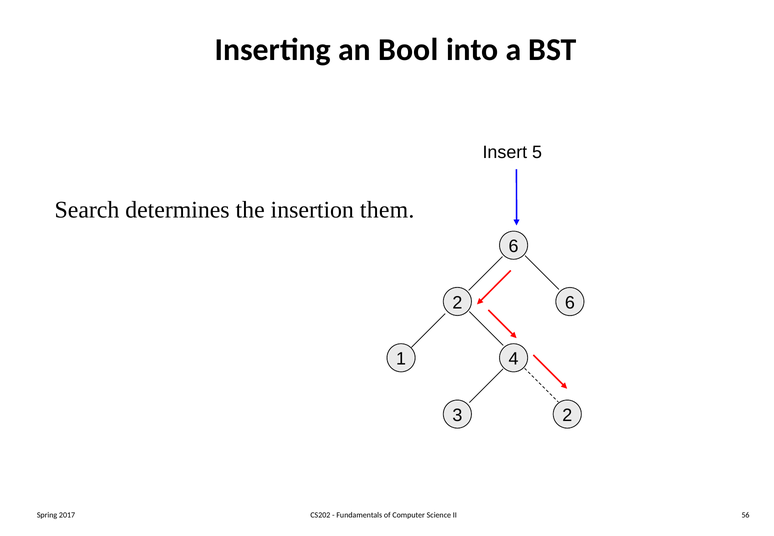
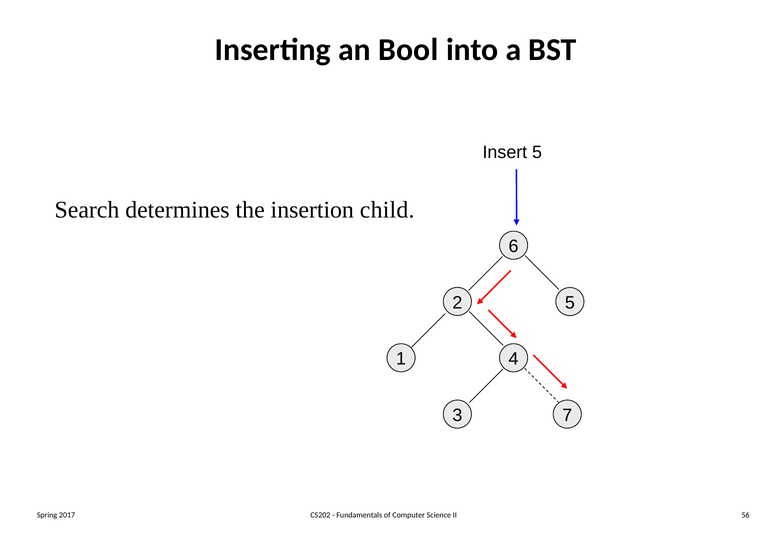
them: them -> child (387, 210)
2 6: 6 -> 5 (570, 303)
3 2: 2 -> 7 (567, 415)
